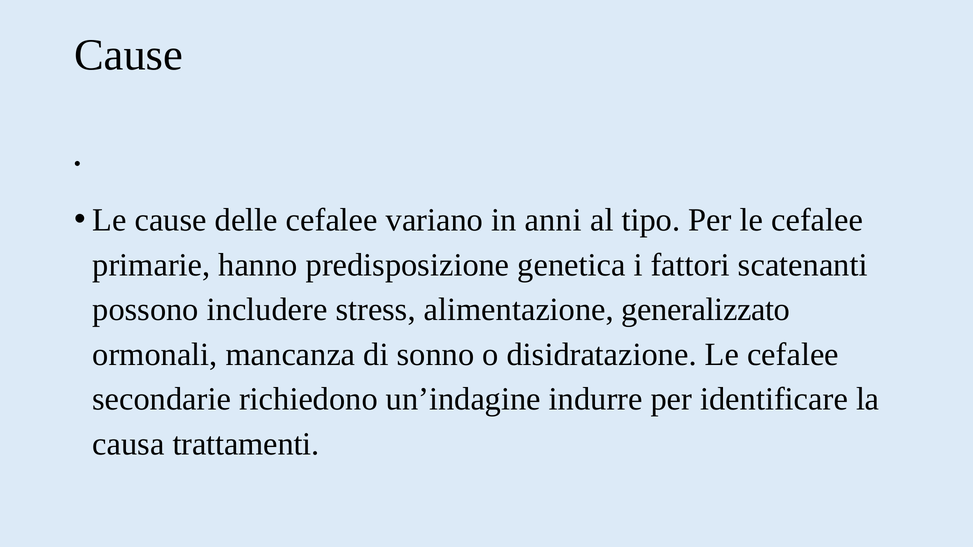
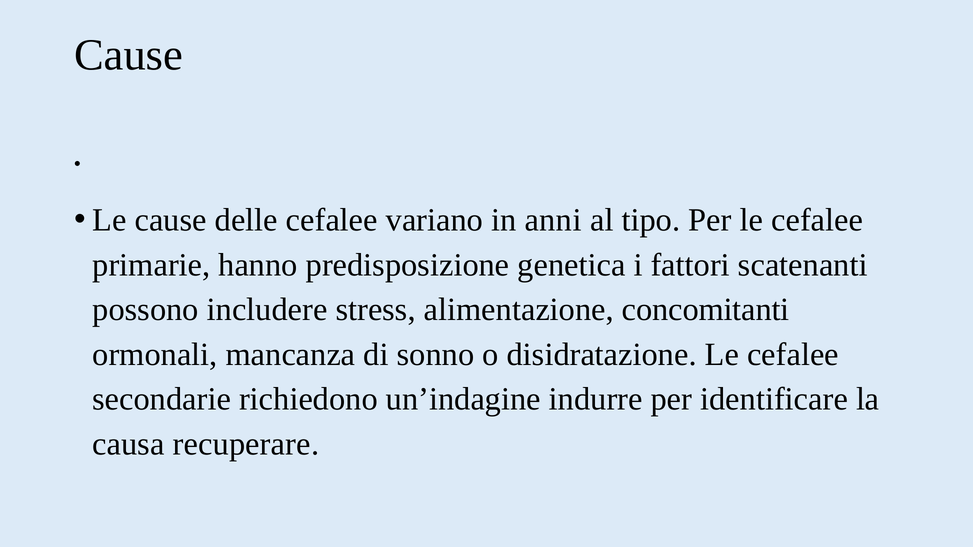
generalizzato: generalizzato -> concomitanti (706, 310)
trattamenti: trattamenti -> recuperare (246, 444)
